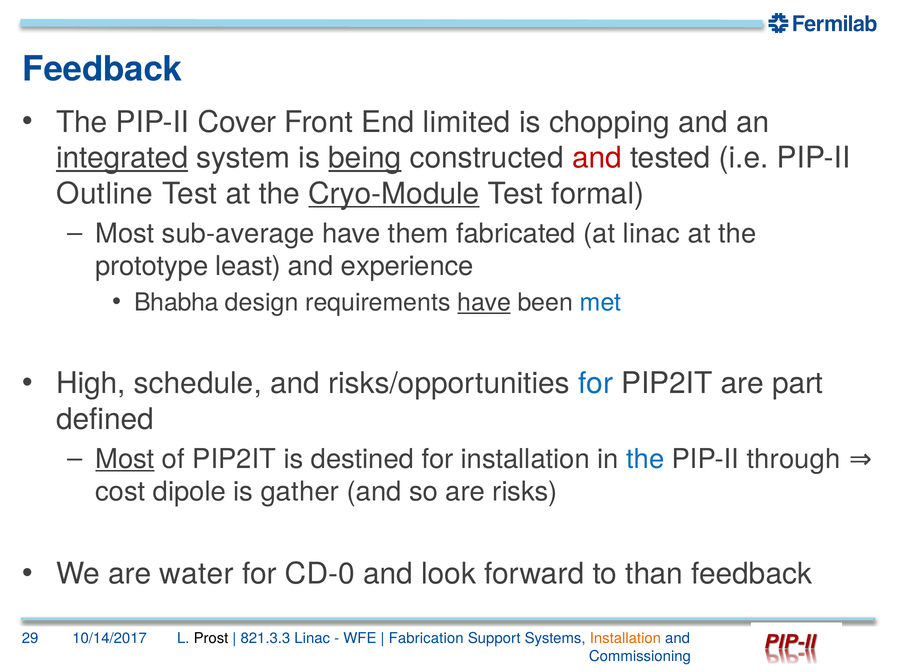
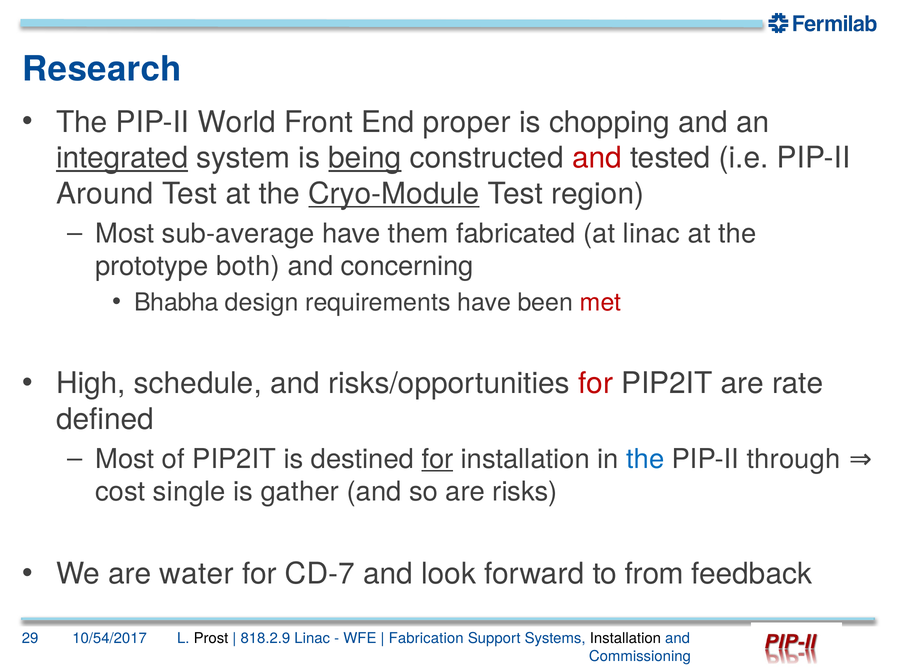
Feedback: Feedback -> Research (102, 69)
Cover: Cover -> World (237, 122)
limited: limited -> proper (467, 122)
Outline: Outline -> Around (105, 194)
formal: formal -> region (598, 194)
least: least -> both (248, 267)
experience: experience -> concerning (407, 267)
have underline: present -> none (484, 303)
met colour: blue -> red (601, 303)
for colour: blue -> red (596, 384)
part: part -> rate (798, 384)
Most underline: present -> none (125, 459)
for underline: none -> present (438, 459)
dipole: dipole -> single (189, 492)
CD-0: CD-0 -> CD-7 (320, 575)
than: than -> from (654, 575)
10/14/2017: 10/14/2017 -> 10/54/2017 (110, 639)
821.3.3: 821.3.3 -> 818.2.9 (265, 639)
Installation colour: orange -> black (625, 639)
